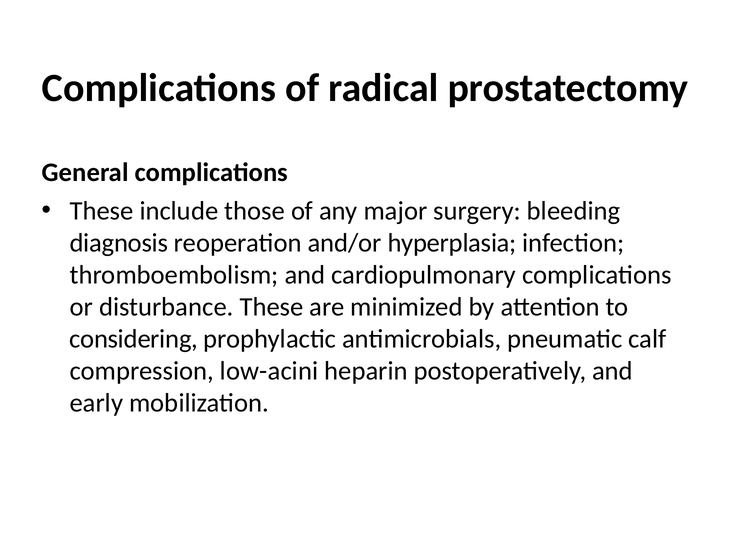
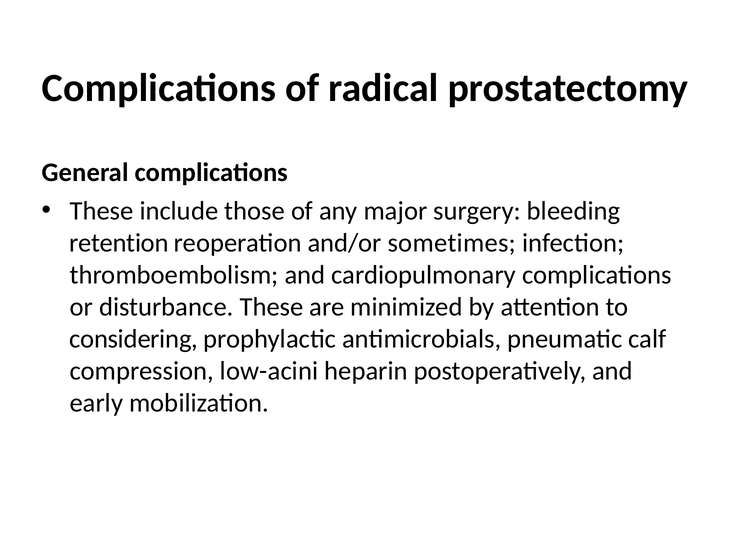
diagnosis: diagnosis -> retention (119, 243)
hyperplasia: hyperplasia -> sometimes (452, 243)
